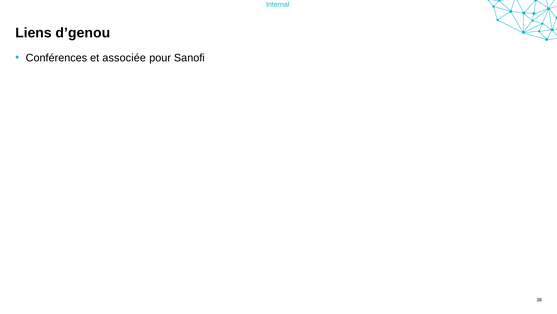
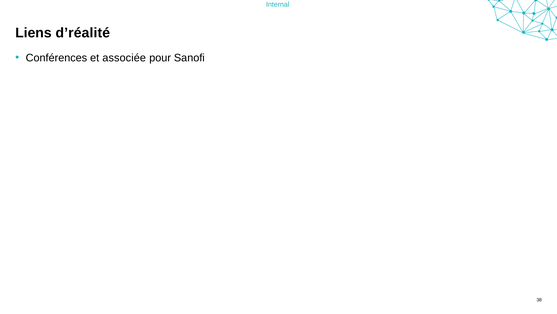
d’genou: d’genou -> d’réalité (83, 33)
